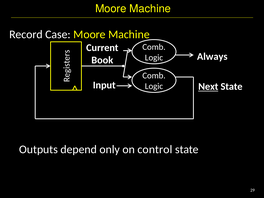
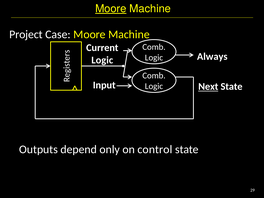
Moore underline: none -> present (111, 9)
Record: Record -> Project (26, 34)
Book: Book -> Logic (102, 60)
